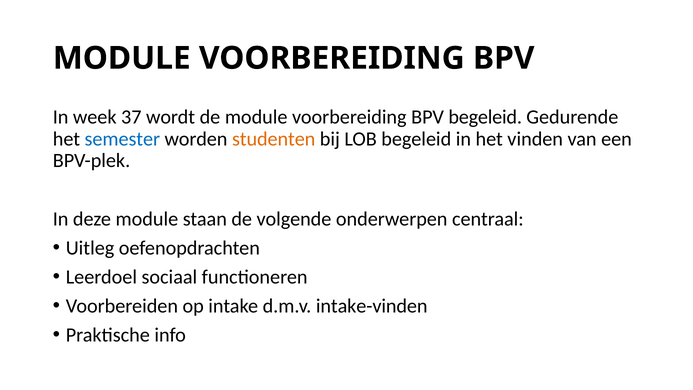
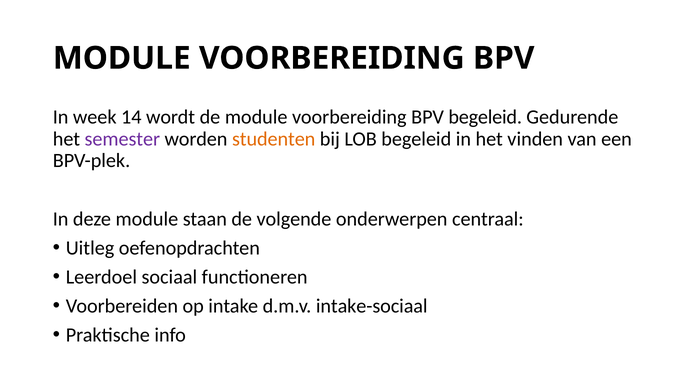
37: 37 -> 14 (131, 117)
semester colour: blue -> purple (122, 139)
intake-vinden: intake-vinden -> intake-sociaal (372, 306)
